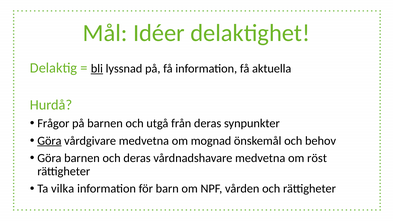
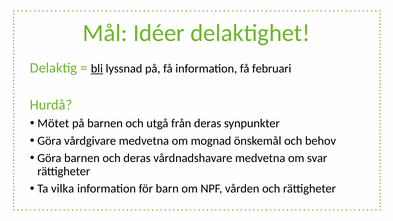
aktuella: aktuella -> februari (272, 69)
Frågor: Frågor -> Mötet (53, 123)
Göra underline: present -> none (49, 141)
röst: röst -> svar (317, 158)
